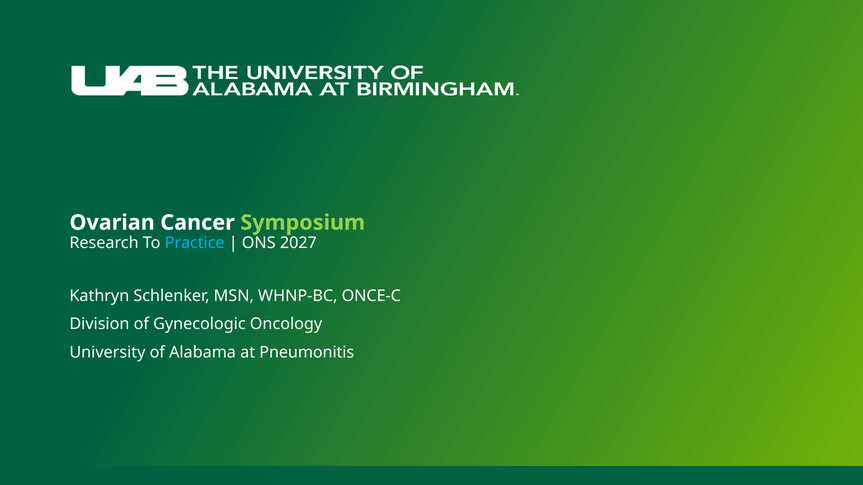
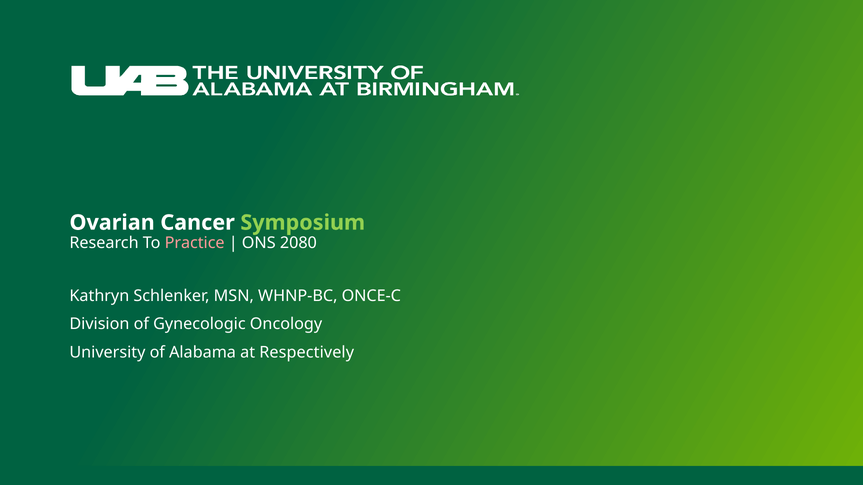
Practice colour: light blue -> pink (195, 243)
2027: 2027 -> 2080 (298, 243)
Pneumonitis: Pneumonitis -> Respectively (307, 353)
